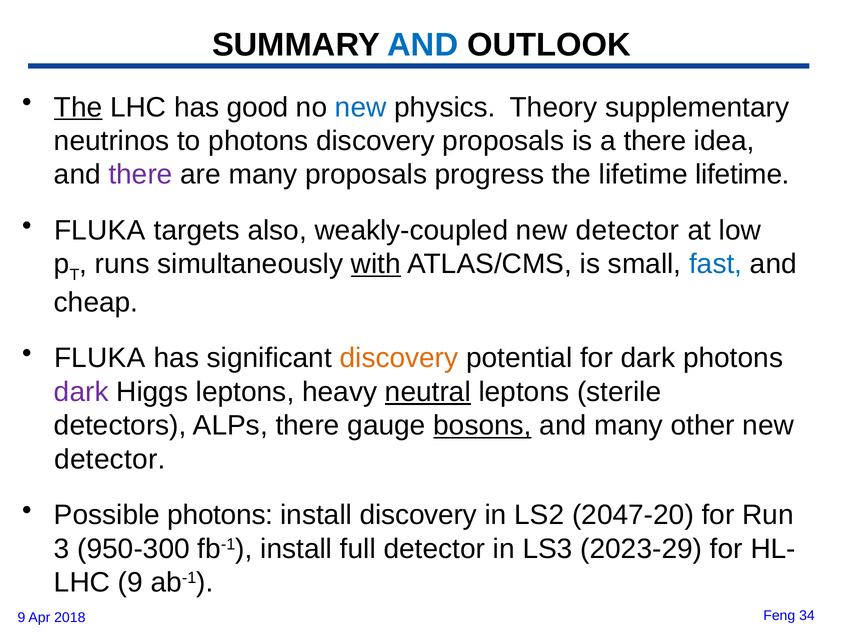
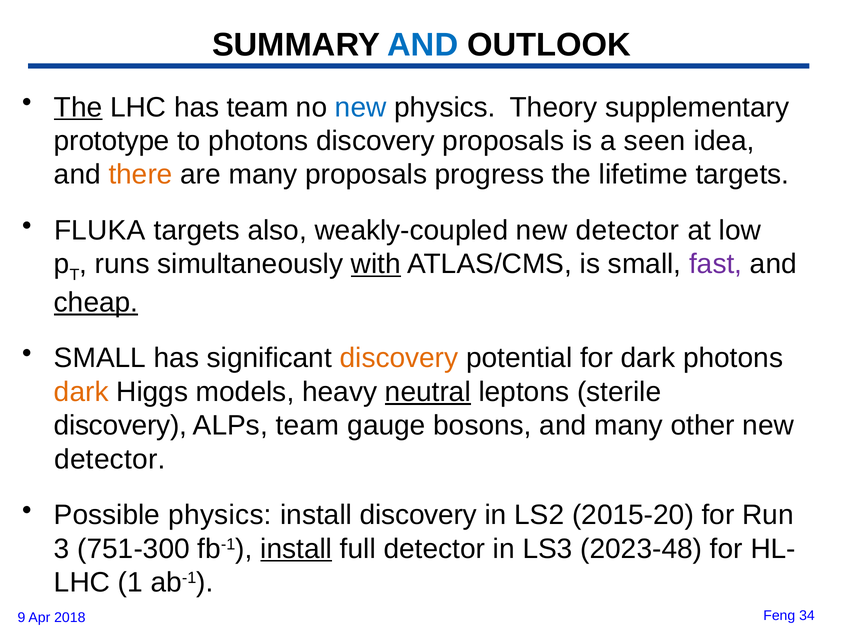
has good: good -> team (258, 107)
neutrinos: neutrinos -> prototype (112, 141)
a there: there -> seen (655, 141)
there colour: purple -> orange (141, 175)
lifetime lifetime: lifetime -> targets (742, 175)
fast colour: blue -> purple (716, 264)
cheap underline: none -> present (96, 303)
FLUKA: FLUKA -> SMALL (100, 358)
dark colour: purple -> orange (81, 392)
Higgs leptons: leptons -> models (245, 392)
detectors: detectors -> discovery (120, 426)
ALPs there: there -> team (307, 426)
bosons underline: present -> none (482, 426)
Possible photons: photons -> physics (220, 515)
2047-20: 2047-20 -> 2015-20 (633, 515)
950-300: 950-300 -> 751-300 (134, 549)
install underline: none -> present (296, 549)
2023-29: 2023-29 -> 2023-48 (641, 549)
LHC 9: 9 -> 1 (130, 583)
